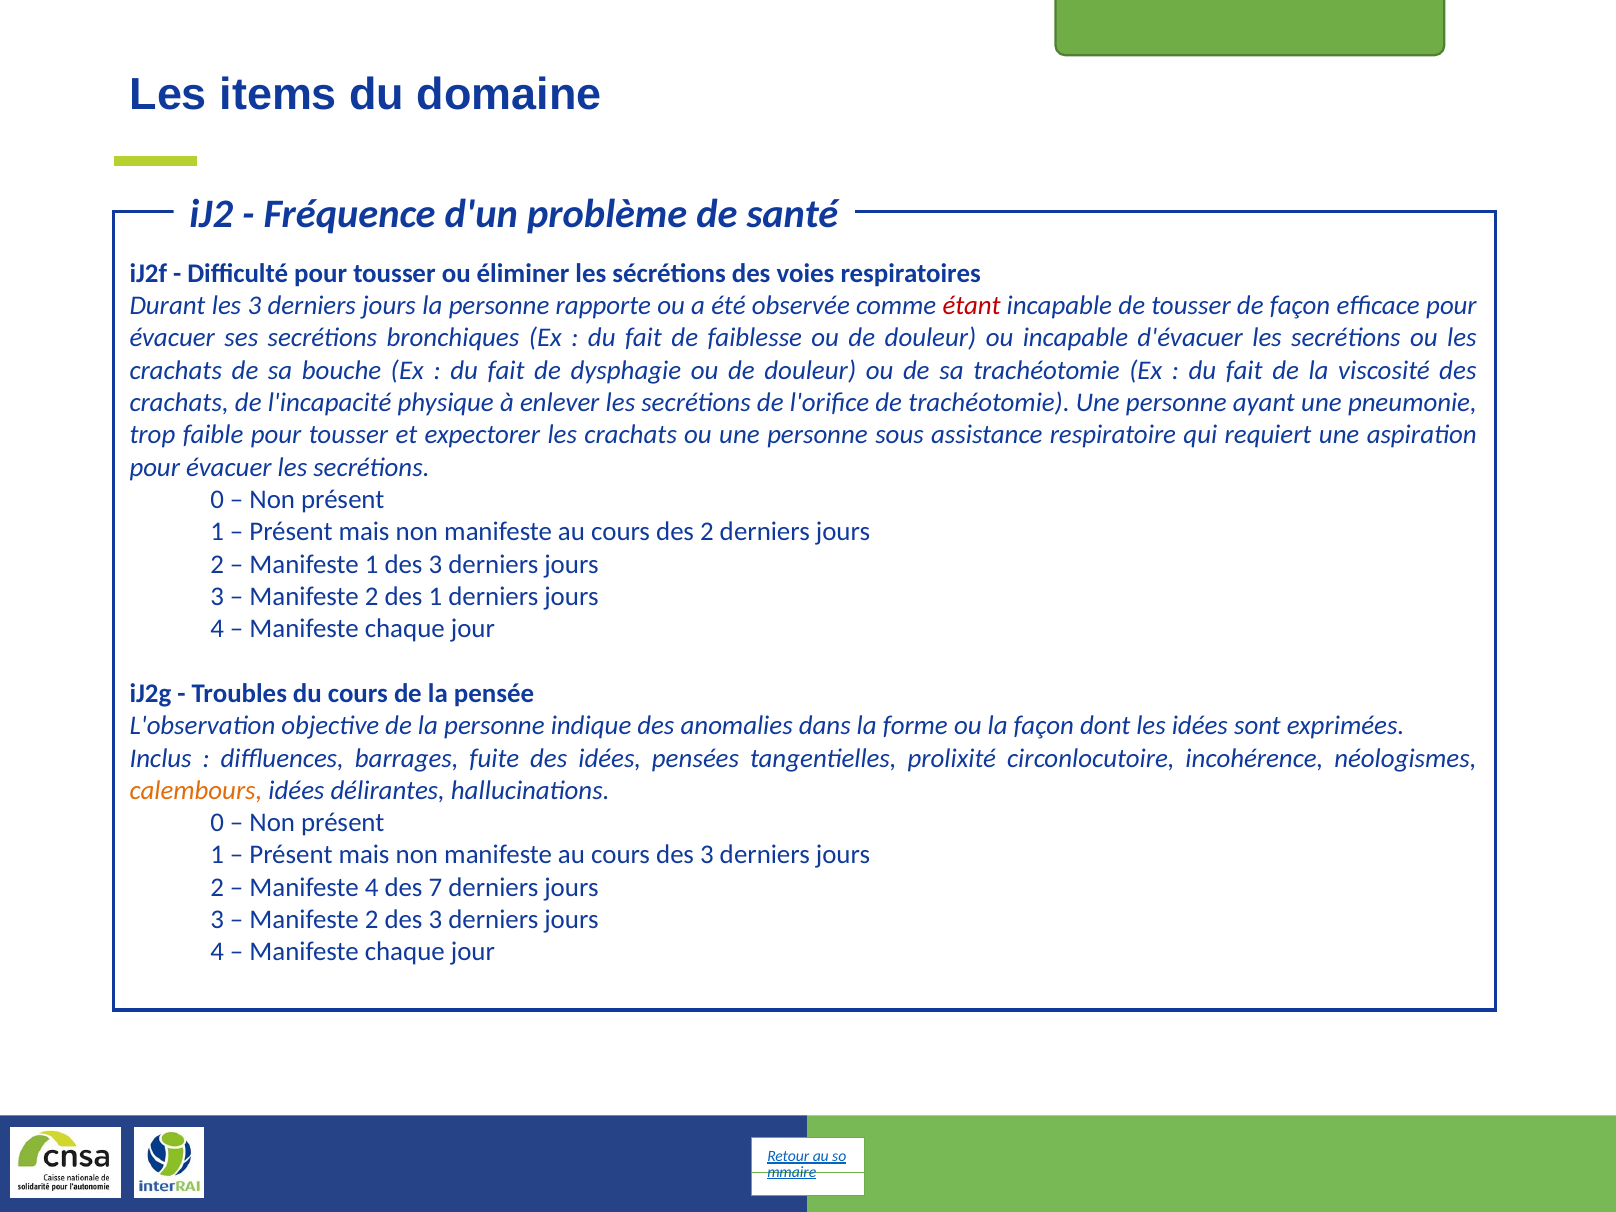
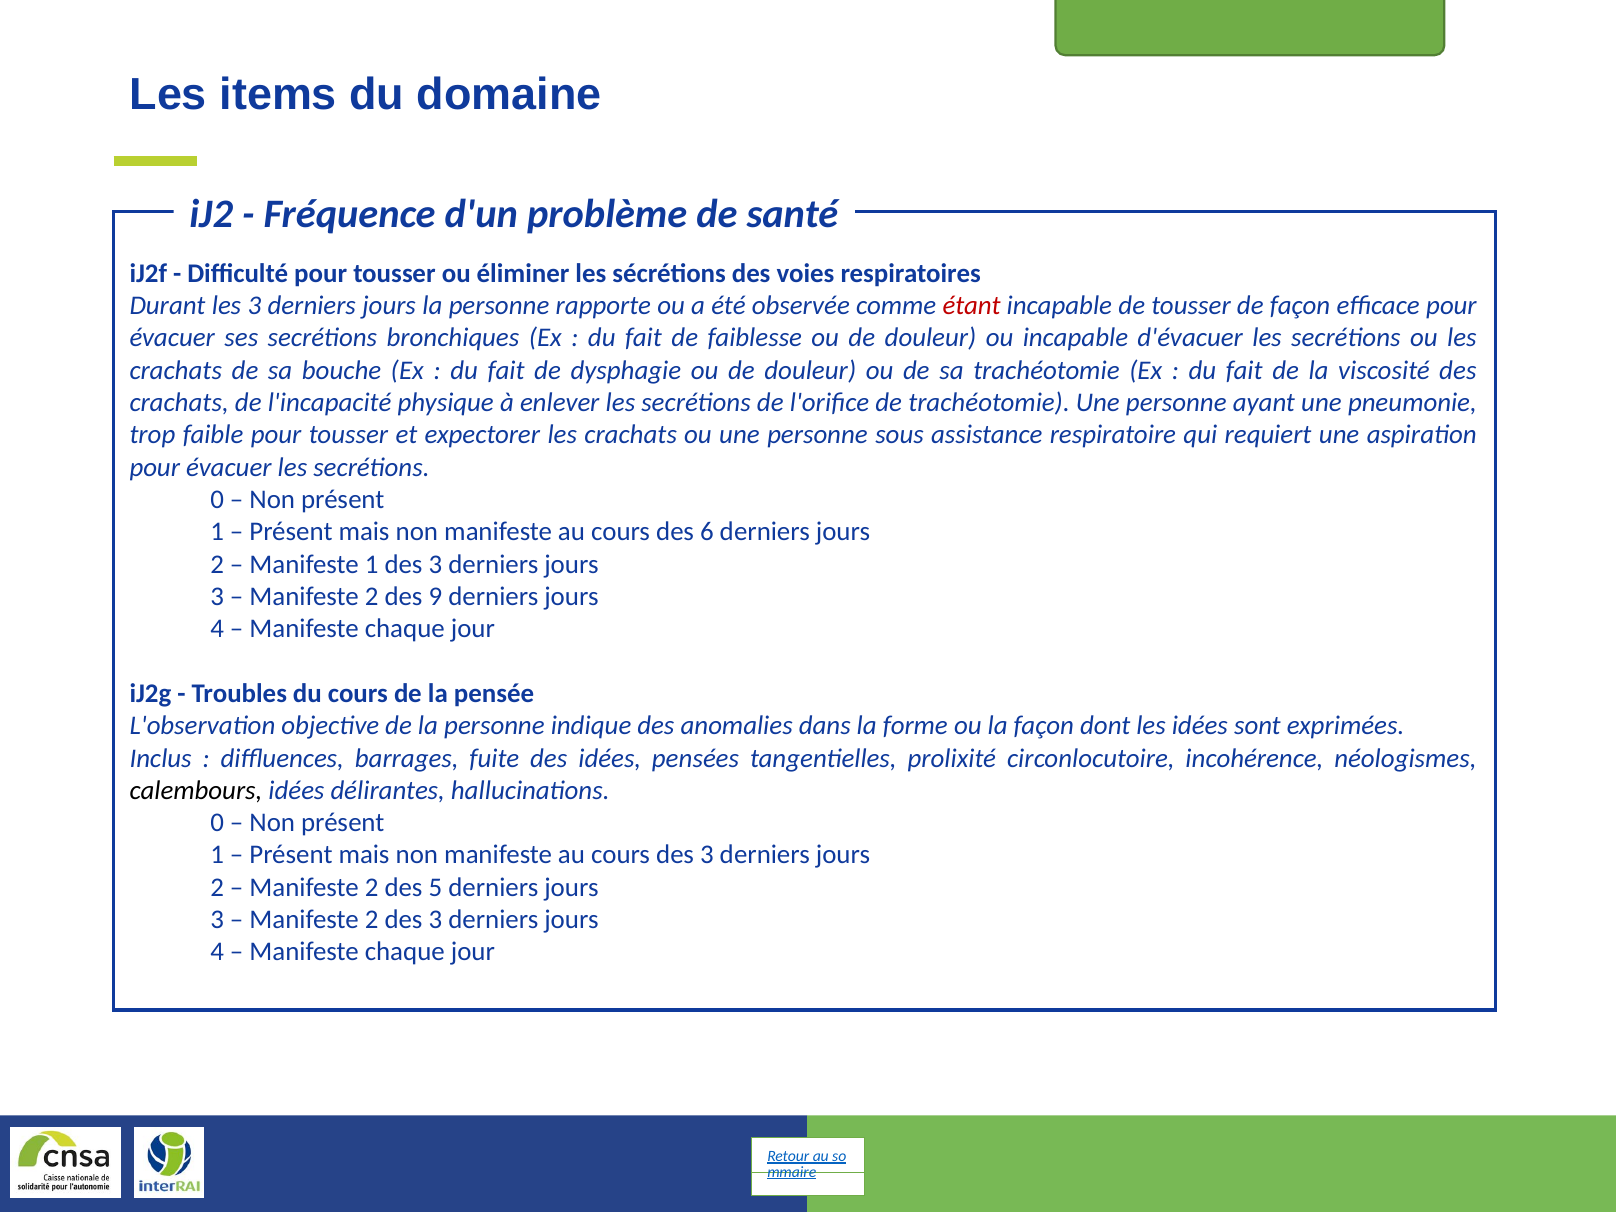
des 2: 2 -> 6 (707, 532)
des 1: 1 -> 9 (435, 597)
calembours colour: orange -> black (196, 790)
4: 4 -> 2 (372, 887)
7: 7 -> 5 (435, 887)
